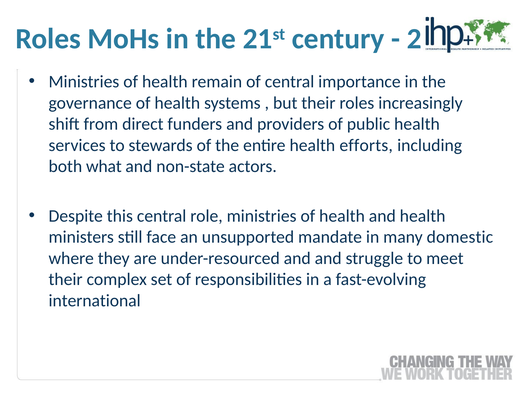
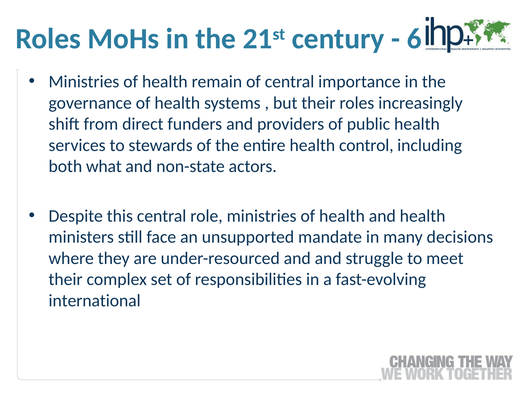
2: 2 -> 6 (414, 39)
efforts: efforts -> control (366, 145)
domestic: domestic -> decisions (460, 237)
